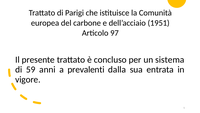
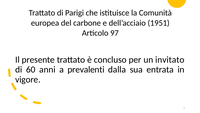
sistema: sistema -> invitato (170, 59)
59: 59 -> 60 (31, 69)
